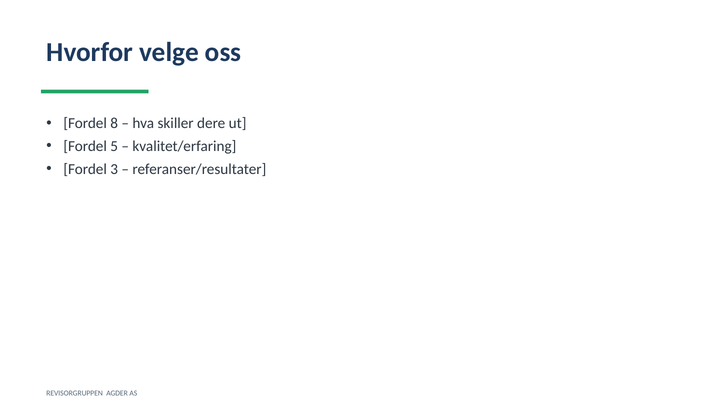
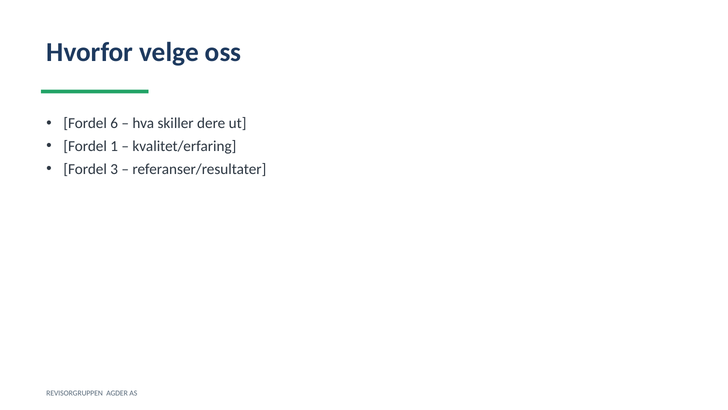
8: 8 -> 6 (114, 123)
5: 5 -> 1 (114, 146)
